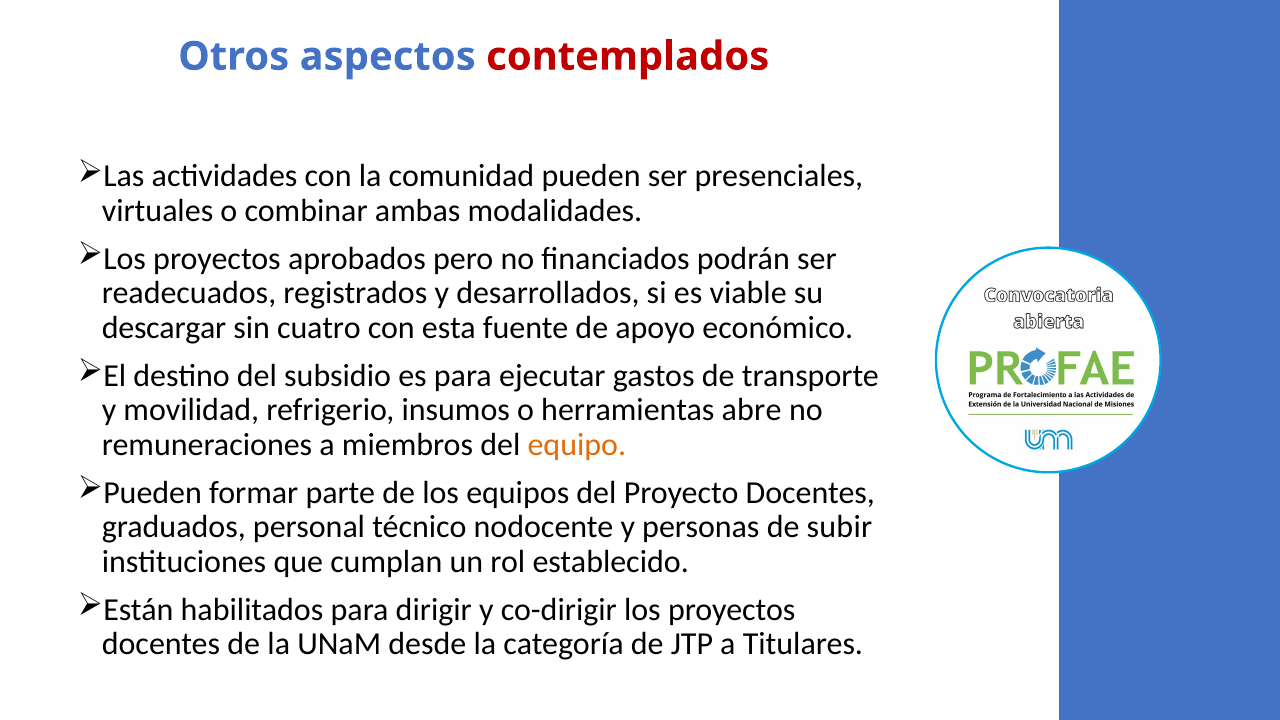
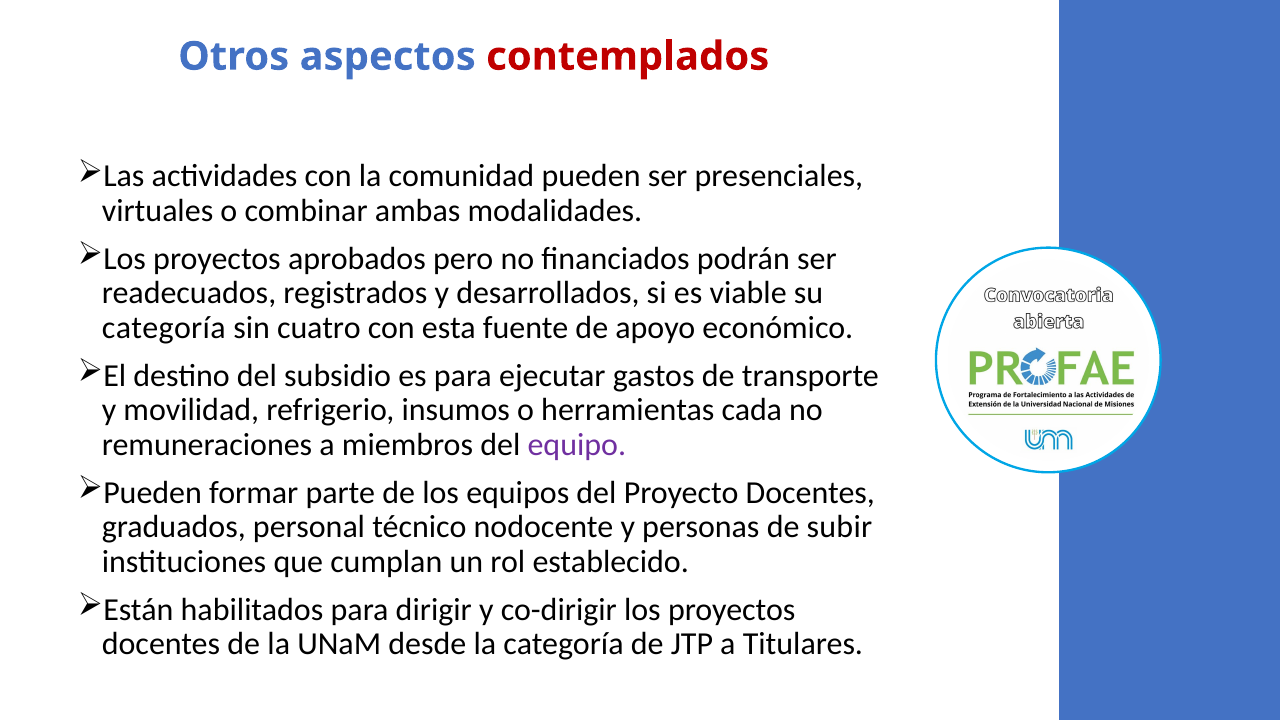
descargar: descargar -> categoría (164, 328)
abre: abre -> cada (752, 410)
equipo colour: orange -> purple (577, 445)
